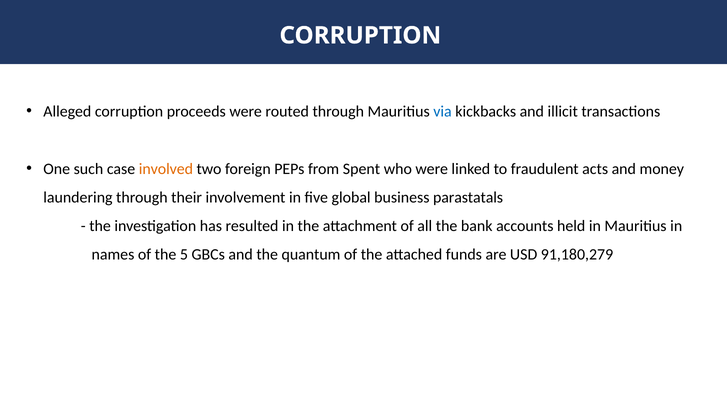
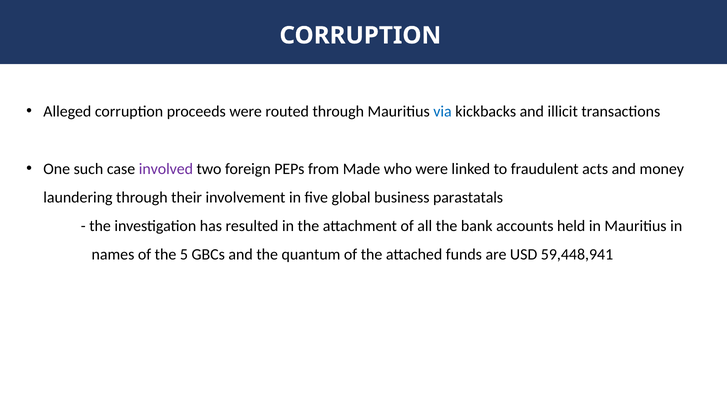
involved colour: orange -> purple (166, 169)
Spent: Spent -> Made (362, 169)
91,180,279: 91,180,279 -> 59,448,941 (577, 255)
